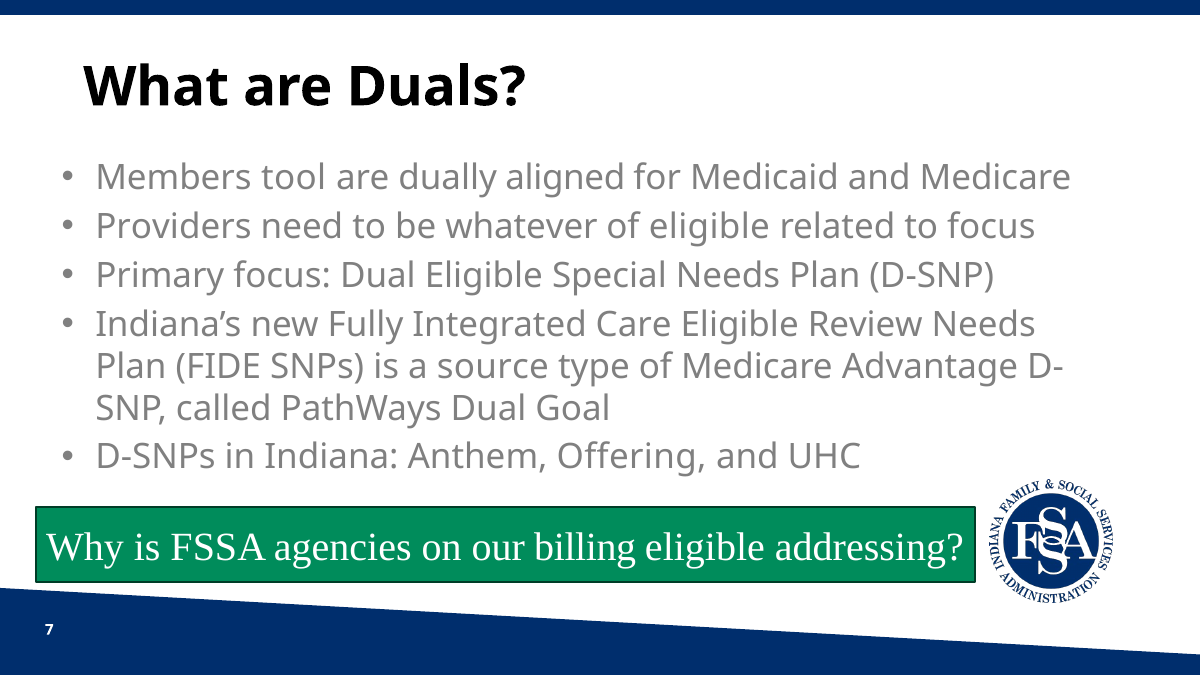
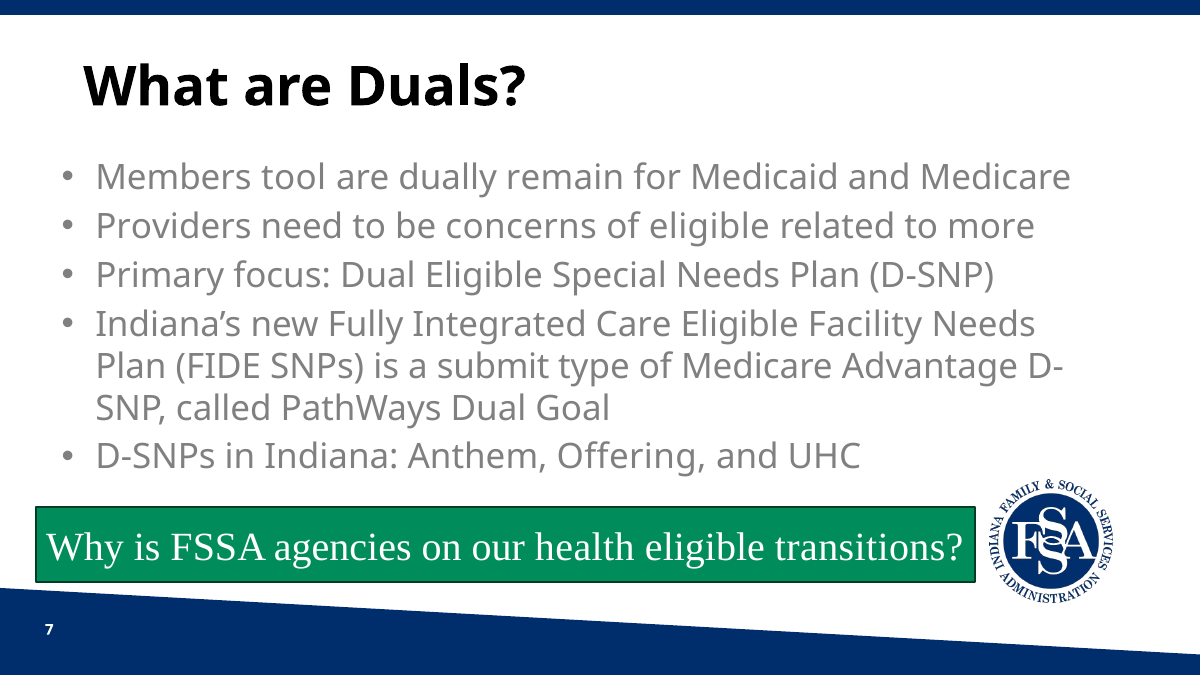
aligned: aligned -> remain (565, 178)
whatever: whatever -> concerns (521, 227)
to focus: focus -> more (991, 227)
Review: Review -> Facility (865, 325)
source: source -> submit (493, 367)
billing: billing -> health (585, 547)
addressing: addressing -> transitions (869, 547)
